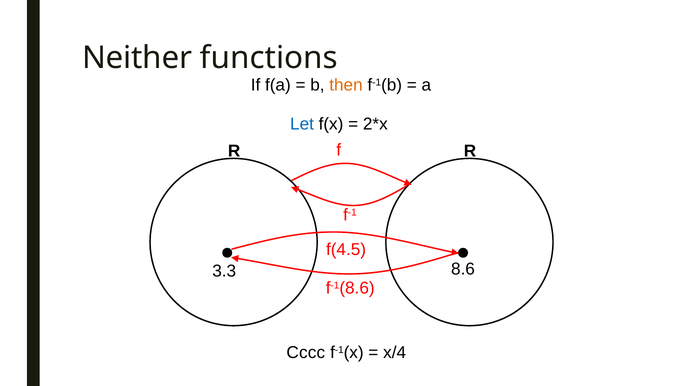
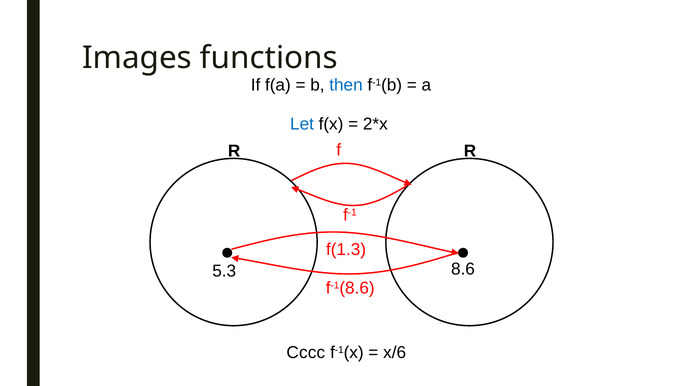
Neither: Neither -> Images (137, 58)
then colour: orange -> blue (346, 85)
f(4.5: f(4.5 -> f(1.3 (346, 250)
3.3: 3.3 -> 5.3 (224, 271)
x/4: x/4 -> x/6 (395, 352)
